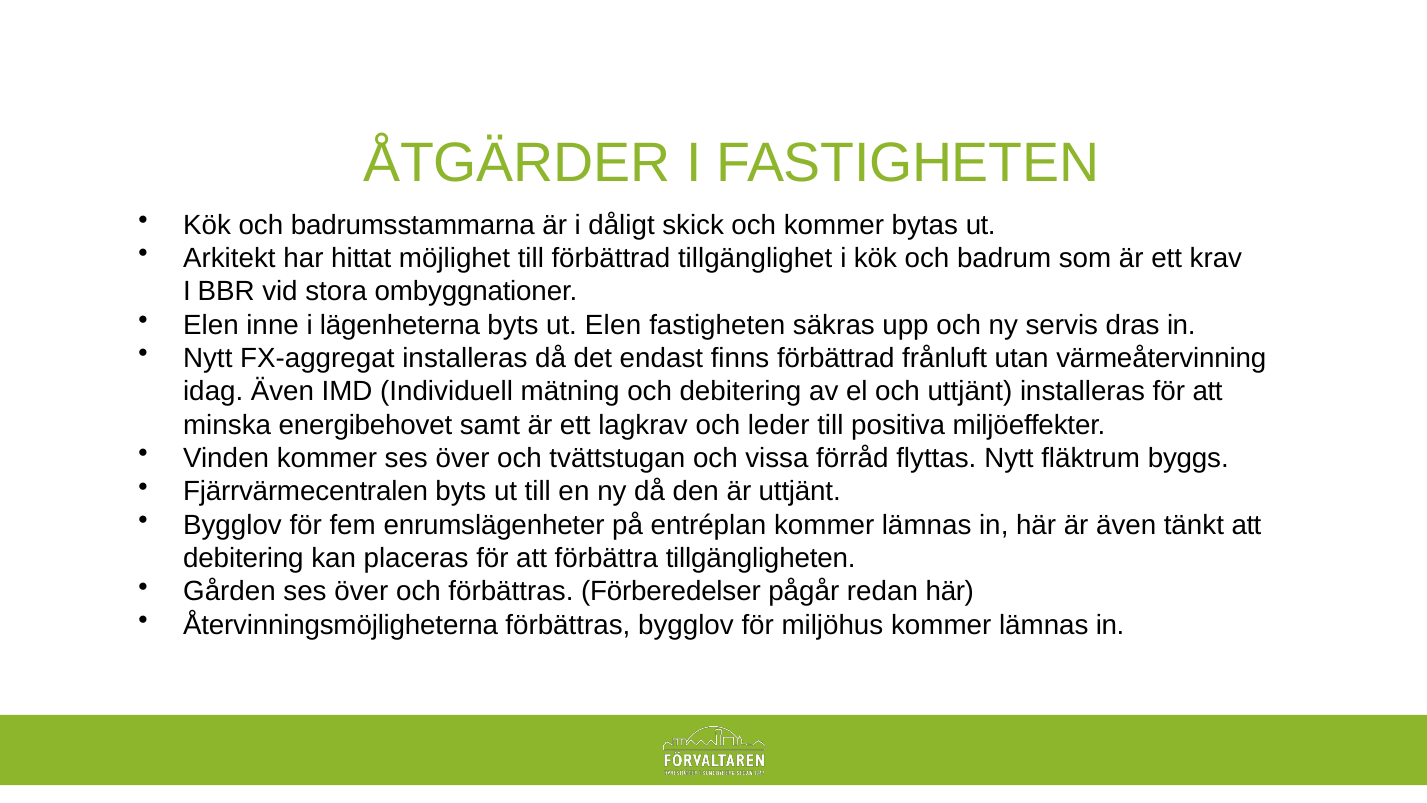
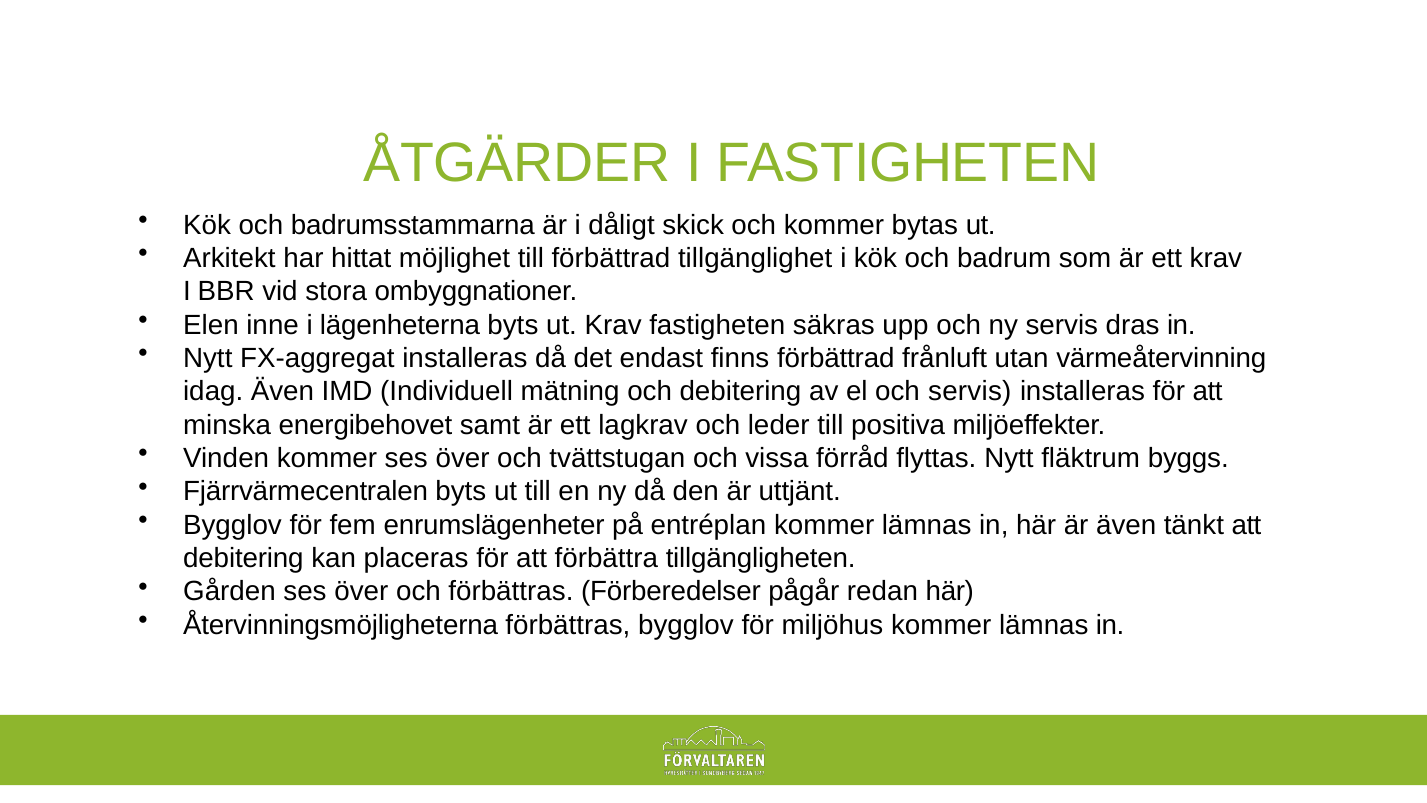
ut Elen: Elen -> Krav (613, 325)
och uttjänt: uttjänt -> servis (970, 391)
